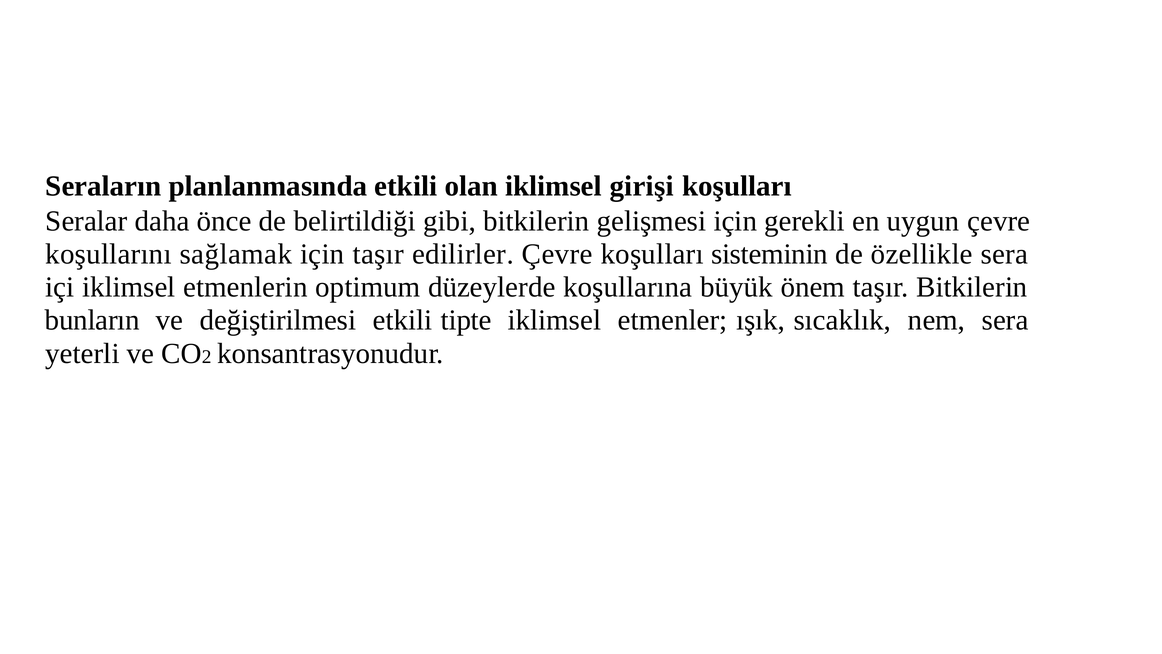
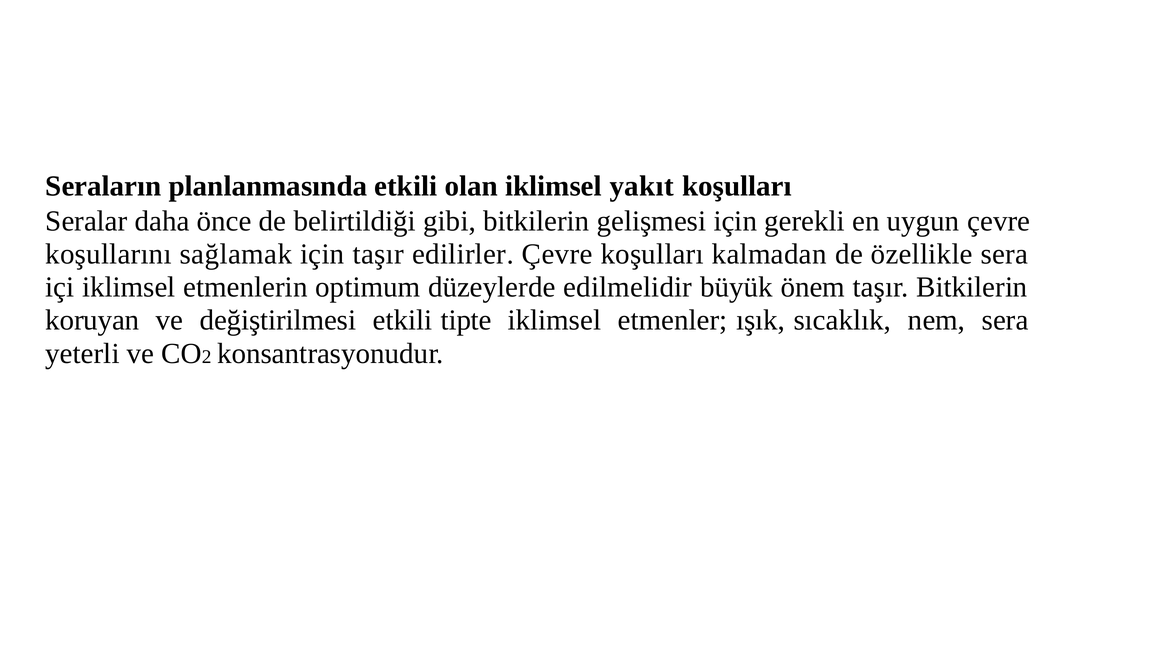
girişi: girişi -> yakıt (642, 186)
sisteminin: sisteminin -> kalmadan (769, 254)
koşullarına: koşullarına -> edilmelidir (628, 287)
bunların: bunların -> koruyan (92, 320)
